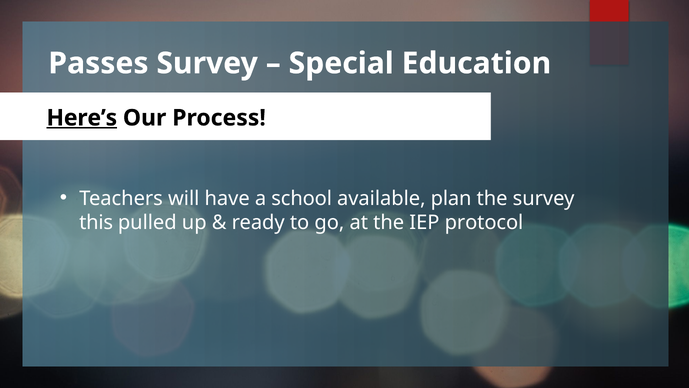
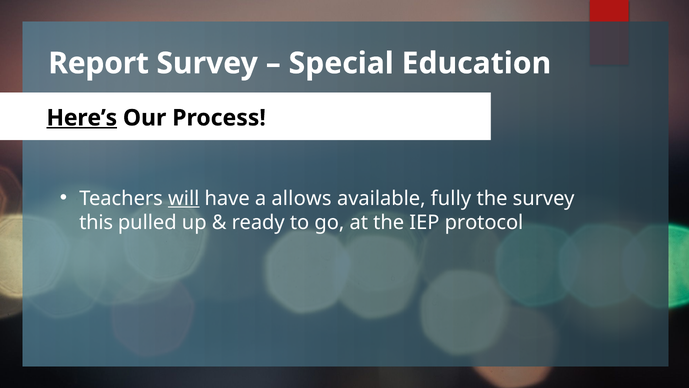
Passes: Passes -> Report (99, 63)
will underline: none -> present (184, 198)
school: school -> allows (301, 198)
plan: plan -> fully (451, 198)
